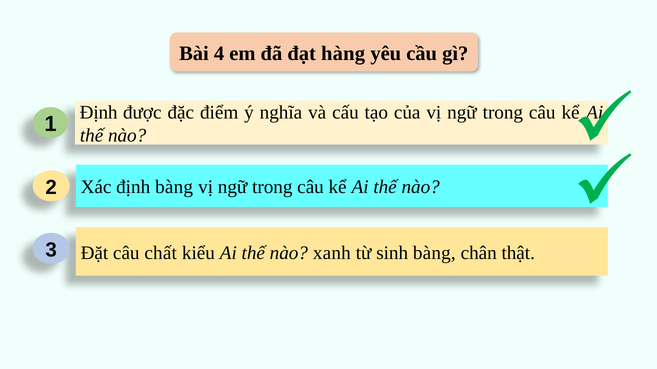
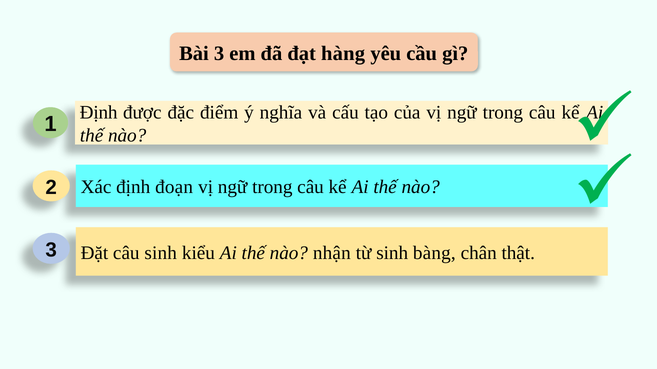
Bài 4: 4 -> 3 (219, 53)
định bàng: bàng -> đoạn (174, 187)
câu chất: chất -> sinh (161, 253)
xanh: xanh -> nhận (332, 253)
